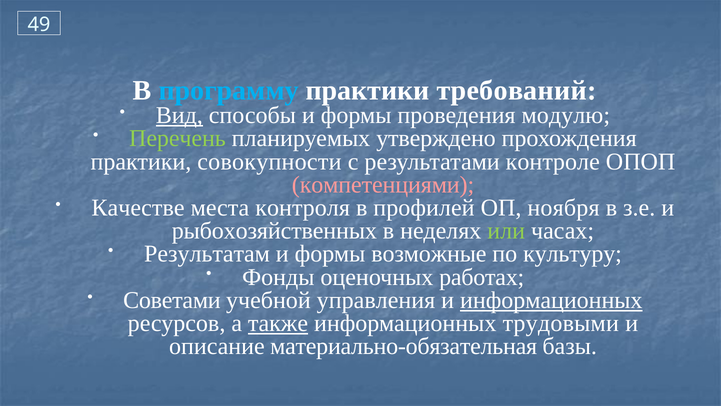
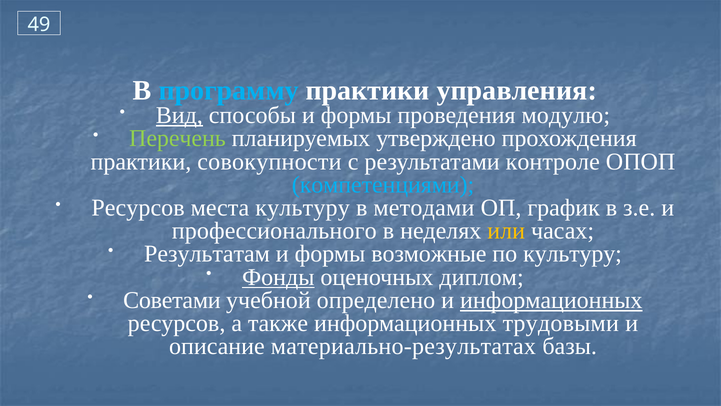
требований: требований -> управления (517, 90)
компетенциями colour: pink -> light blue (383, 185)
Качестве: Качестве -> Ресурсов (138, 208)
места контроля: контроля -> культуру (303, 208)
профилей: профилей -> методами (424, 208)
ноября: ноября -> график (564, 208)
рыбохозяйственных: рыбохозяйственных -> профессионального (274, 231)
или colour: light green -> yellow (506, 231)
Фонды underline: none -> present (278, 277)
работах: работах -> диплом (482, 277)
управления: управления -> определено (376, 300)
также underline: present -> none (278, 323)
материально-обязательная: материально-обязательная -> материально-результатах (403, 346)
